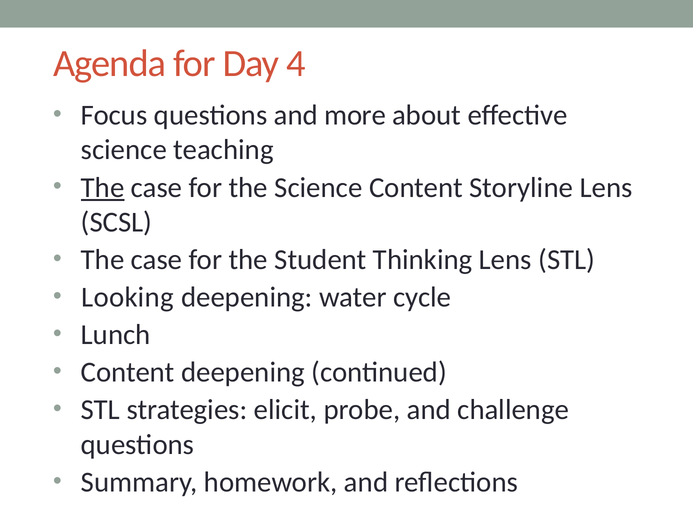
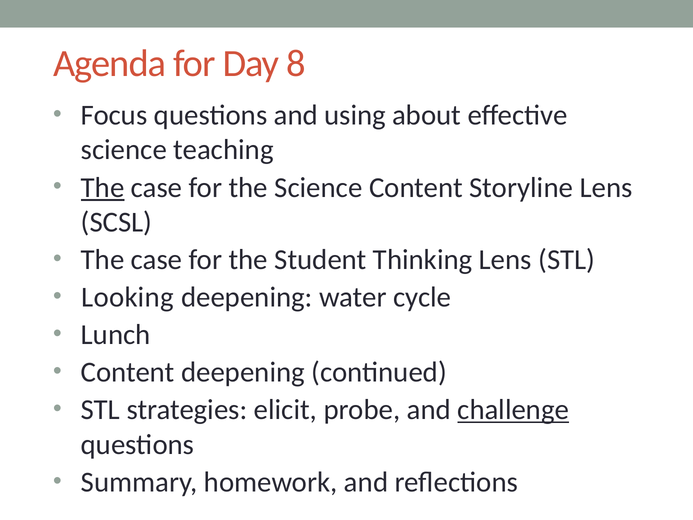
4: 4 -> 8 (296, 63)
more: more -> using (355, 115)
challenge underline: none -> present (513, 410)
